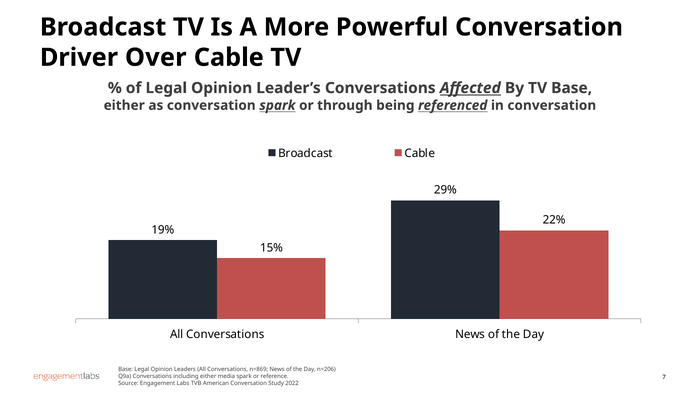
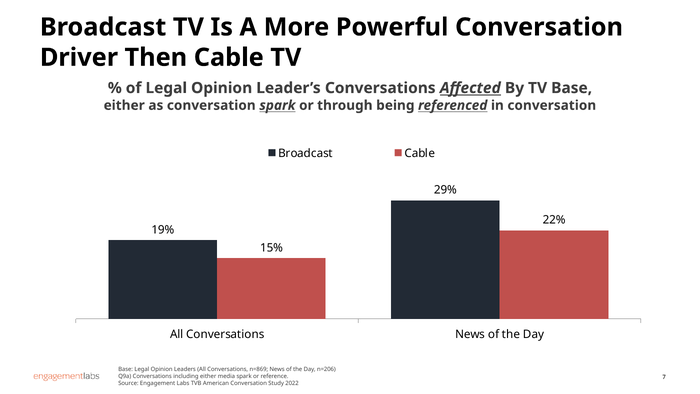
Over: Over -> Then (156, 57)
